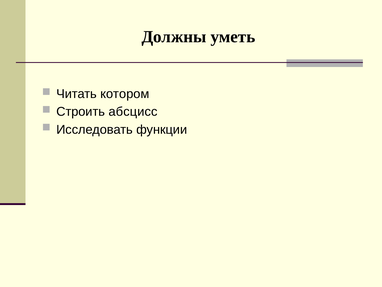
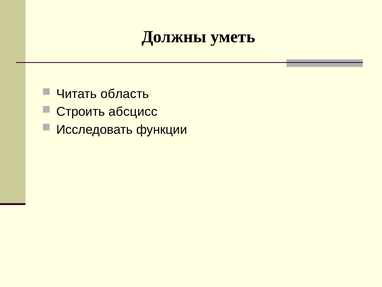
котором: котором -> область (125, 94)
